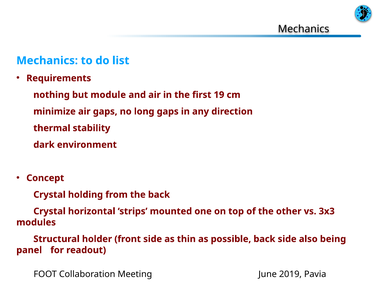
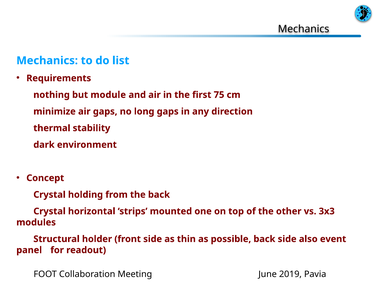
19: 19 -> 75 (219, 95)
being: being -> event (333, 239)
